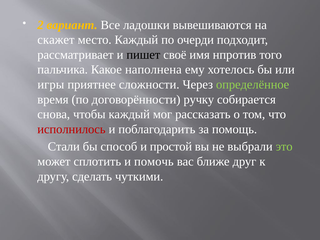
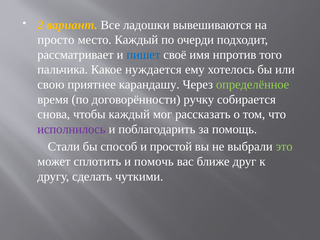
скажет: скажет -> просто (56, 40)
пишет colour: black -> blue (143, 55)
наполнена: наполнена -> нуждается (153, 70)
игры: игры -> свою (51, 85)
сложности: сложности -> карандашу (149, 85)
исполнилось colour: red -> purple (71, 129)
